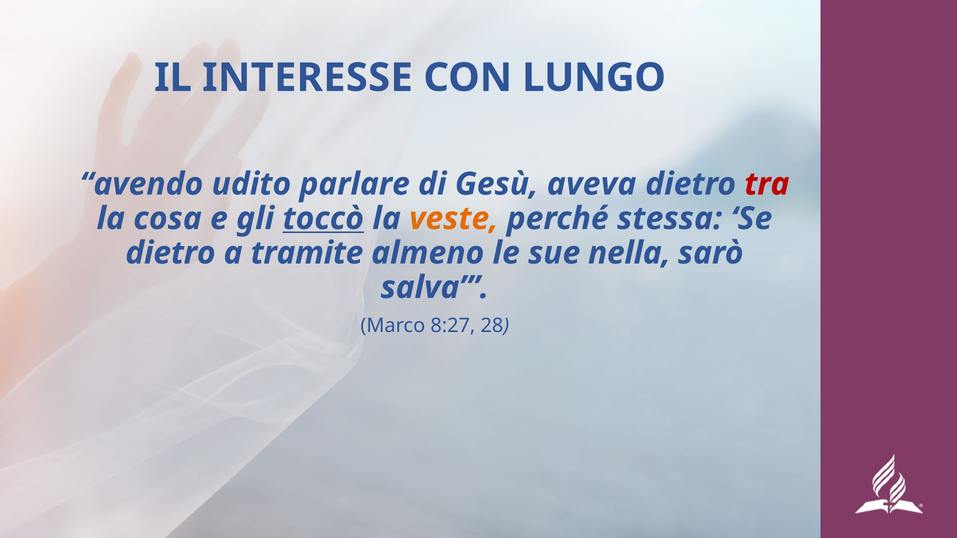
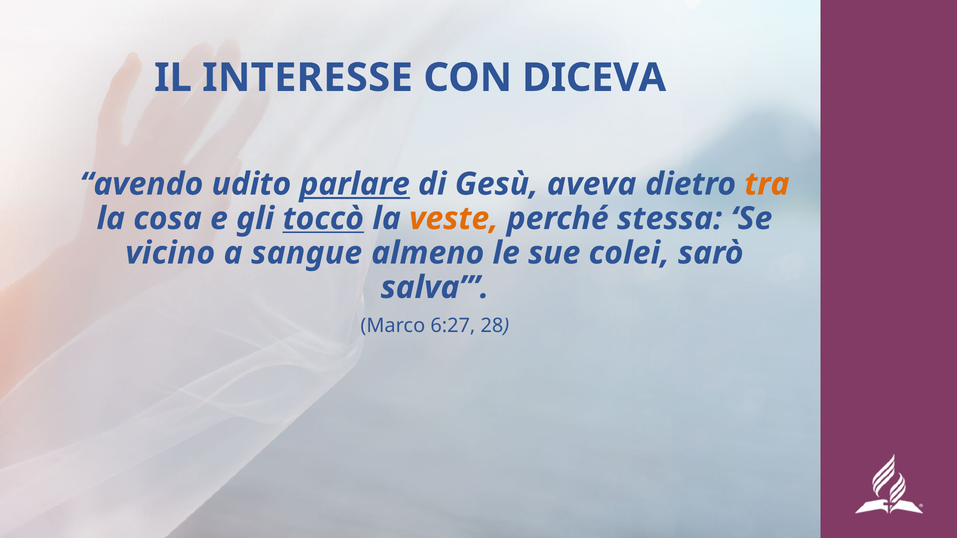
LUNGO: LUNGO -> DICEVA (594, 78)
parlare underline: none -> present (355, 184)
tra colour: red -> orange (767, 184)
dietro: dietro -> vicino (170, 253)
tramite: tramite -> sangue (307, 253)
nella: nella -> colei (629, 253)
8:27: 8:27 -> 6:27 (453, 326)
